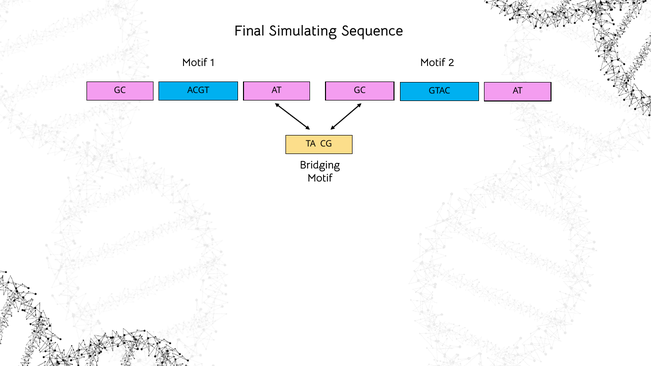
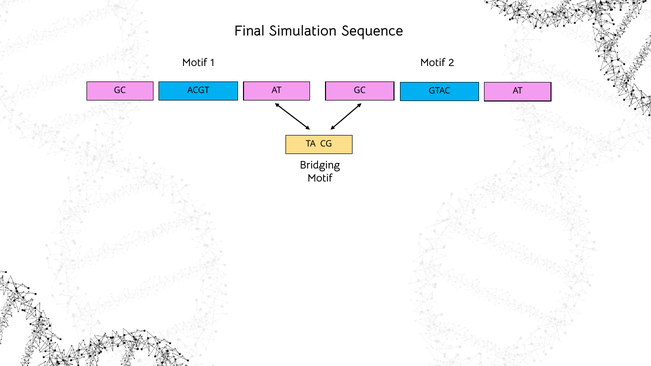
Simulating: Simulating -> Simulation (303, 31)
